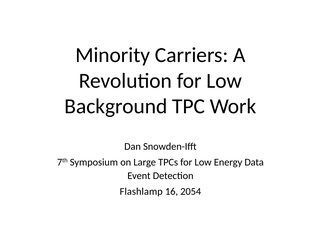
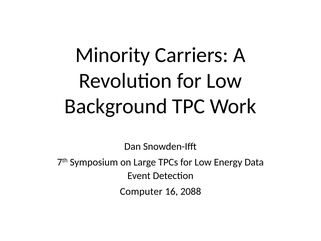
Flashlamp: Flashlamp -> Computer (141, 191)
2054: 2054 -> 2088 (191, 191)
